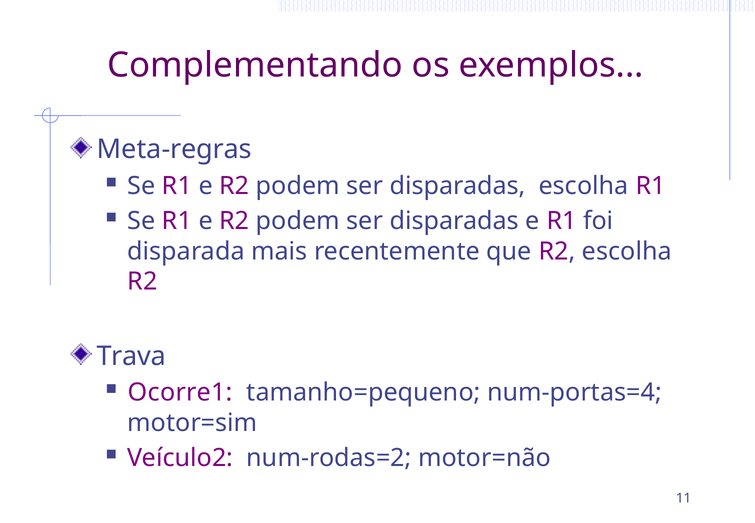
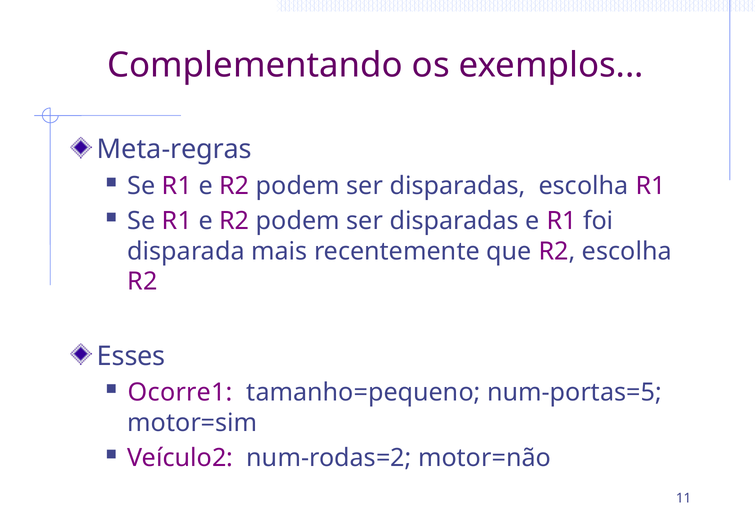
Trava: Trava -> Esses (131, 356)
num-portas=4: num-portas=4 -> num-portas=5 (574, 392)
